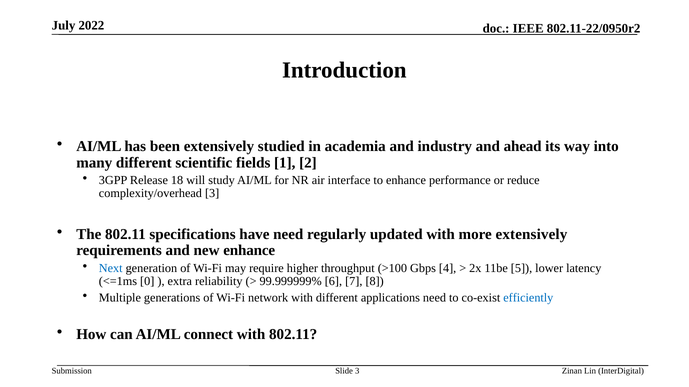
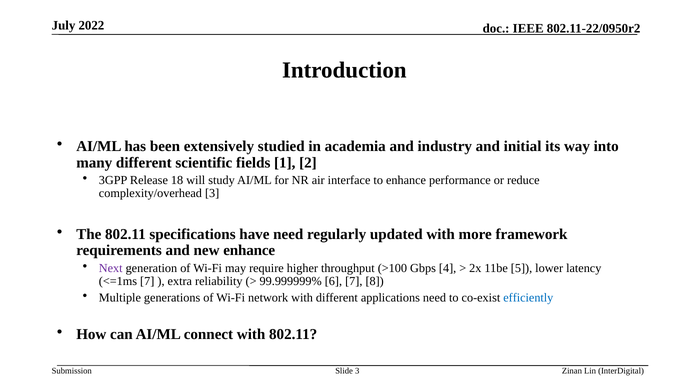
ahead: ahead -> initial (523, 147)
more extensively: extensively -> framework (532, 235)
Next colour: blue -> purple (111, 268)
<=1ms 0: 0 -> 7 (147, 282)
